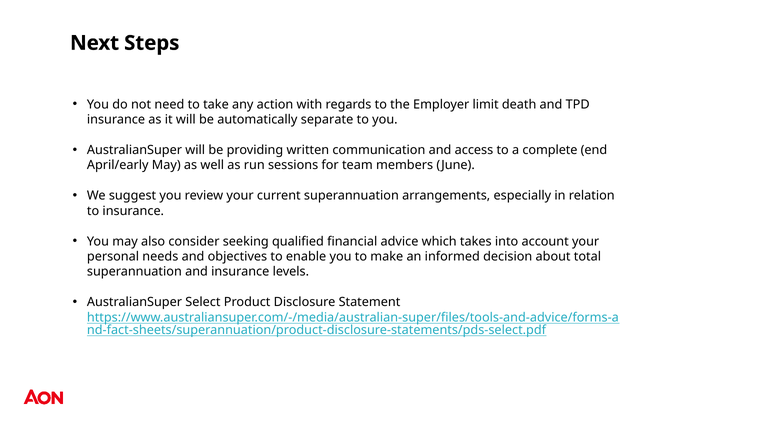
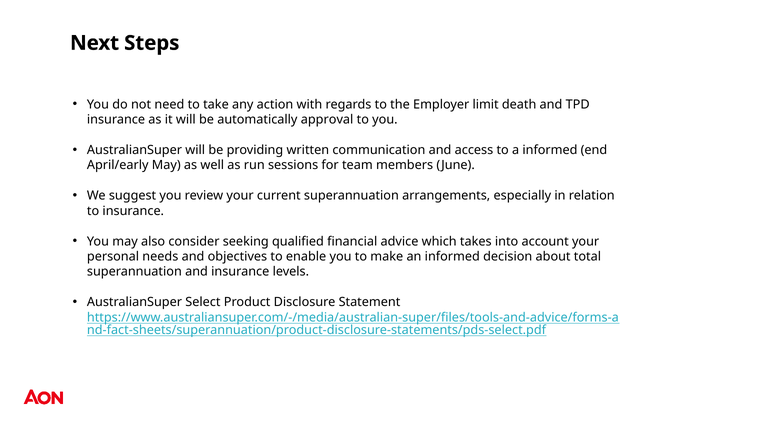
separate: separate -> approval (327, 119)
a complete: complete -> informed (550, 150)
